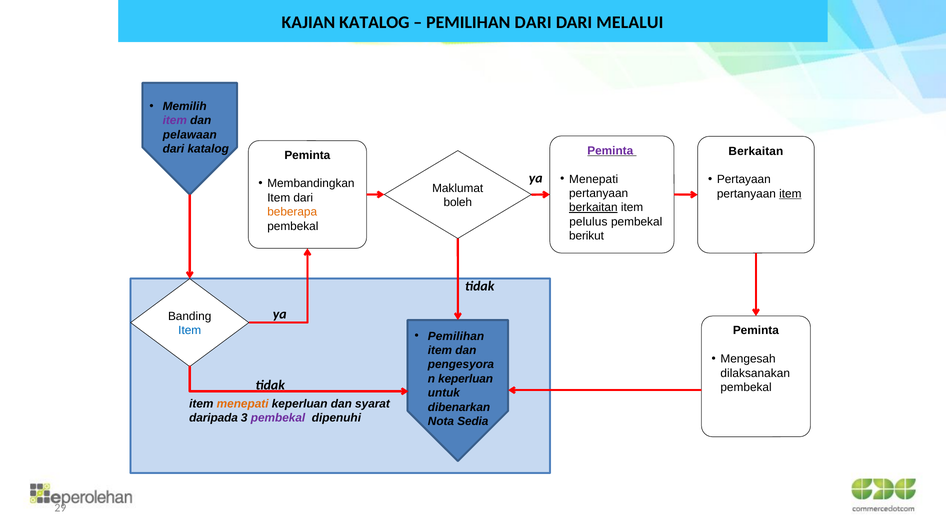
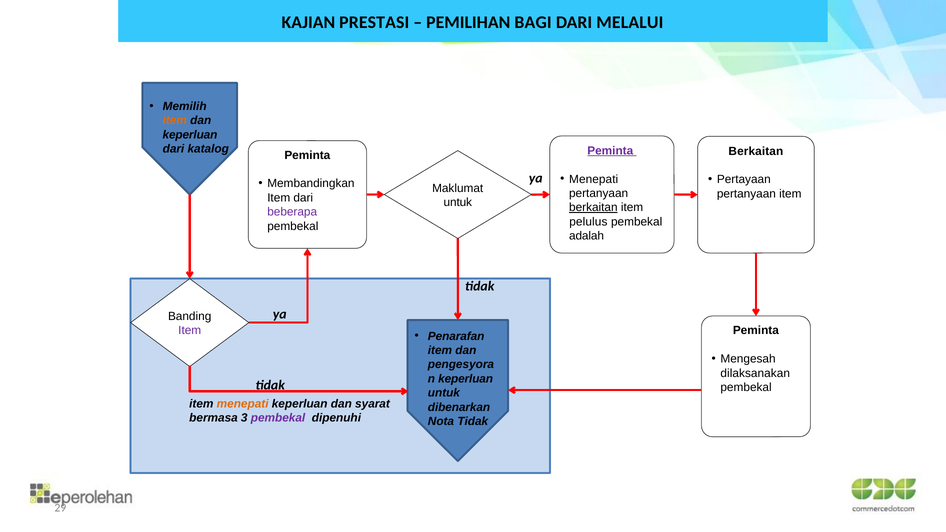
KAJIAN KATALOG: KATALOG -> PRESTASI (374, 22)
PEMILIHAN DARI: DARI -> BAGI (533, 22)
item colour: purple -> orange (175, 121)
pelawaan: pelawaan -> keperluan (190, 135)
item underline: present -> none (790, 194)
boleh: boleh -> untuk (458, 202)
beberapa colour: orange -> purple (292, 212)
berikut: berikut -> adalah (587, 236)
Item colour: blue -> purple (190, 331)
Pemilihan: Pemilihan -> Penarafan (456, 336)
daripada: daripada -> bermasa (214, 418)
Nota Sedia: Sedia -> Tidak (473, 421)
